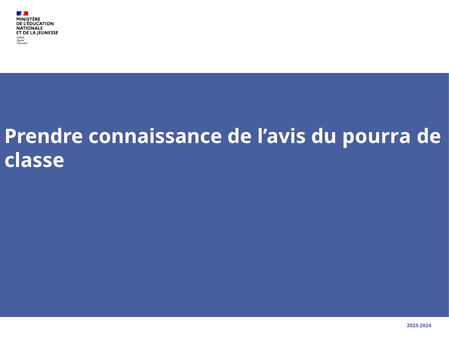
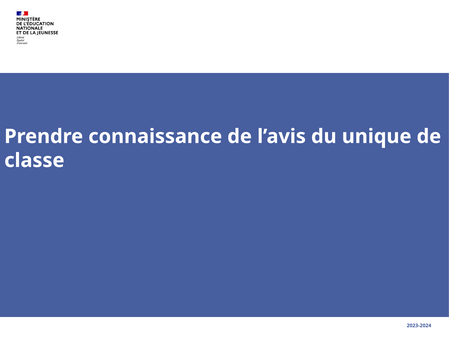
pourra: pourra -> unique (377, 136)
